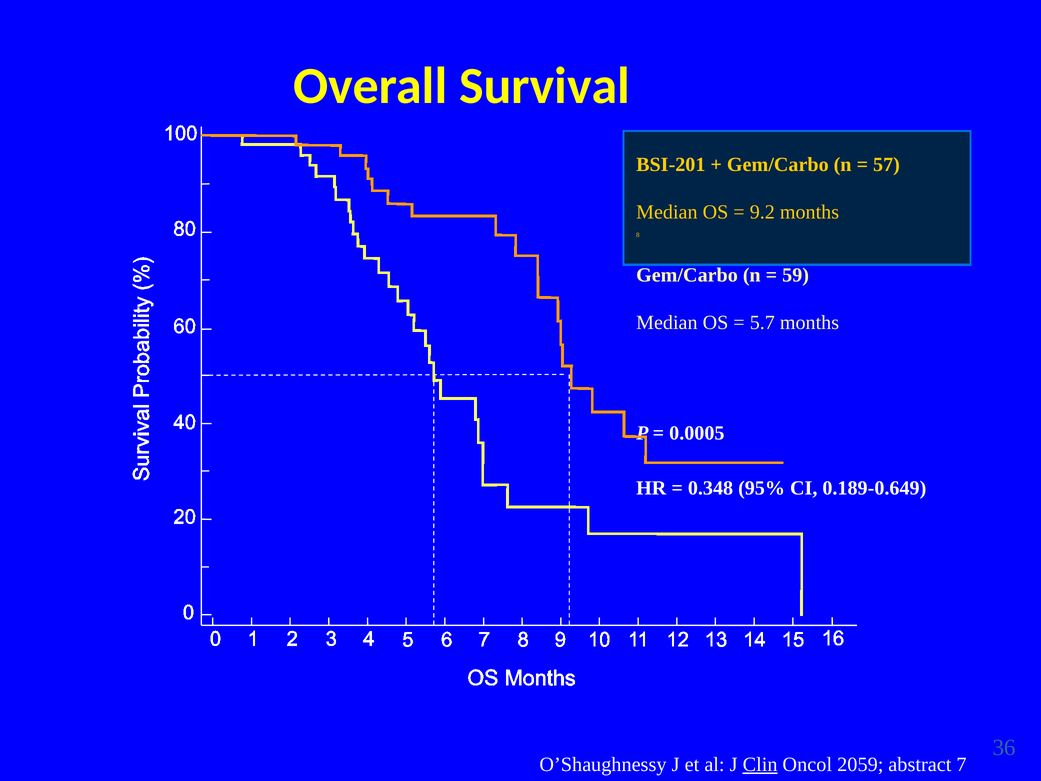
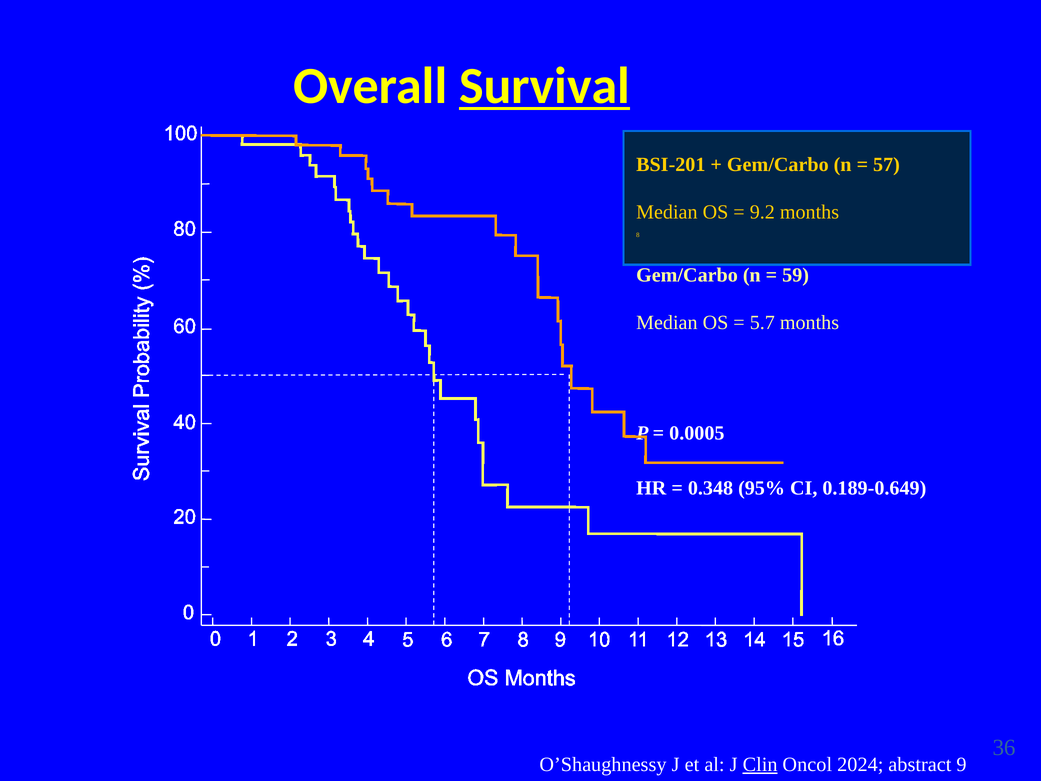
Survival underline: none -> present (545, 86)
2059: 2059 -> 2024 (860, 764)
7: 7 -> 9 (961, 764)
